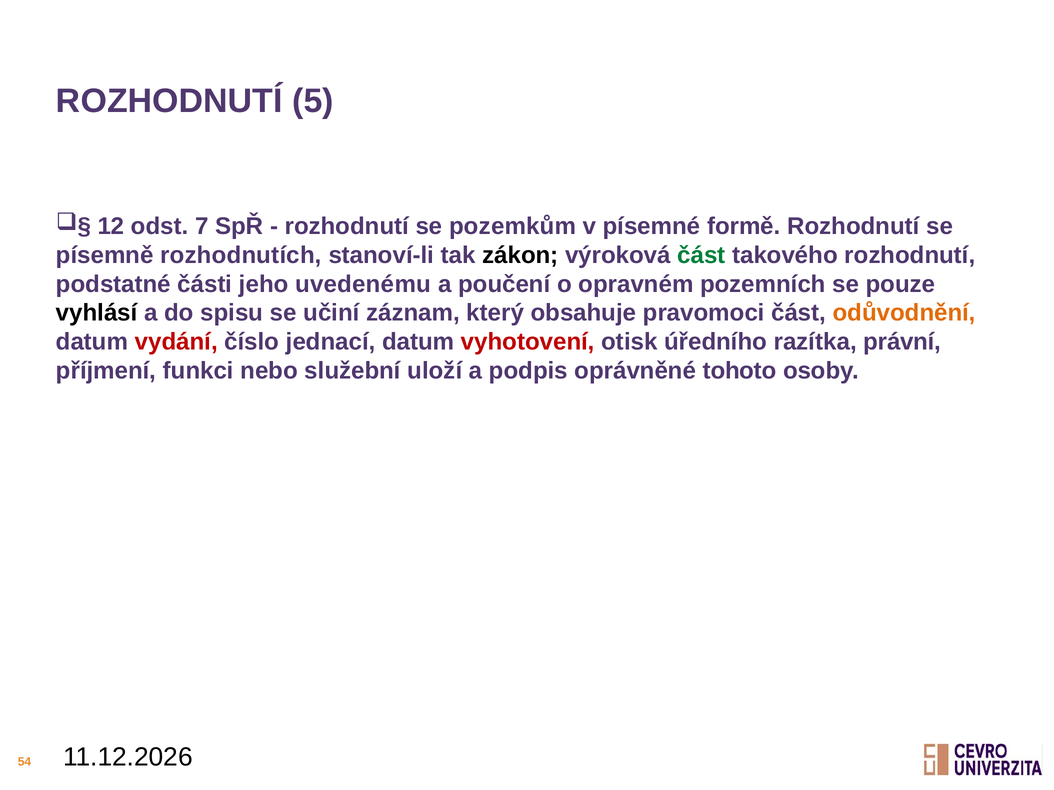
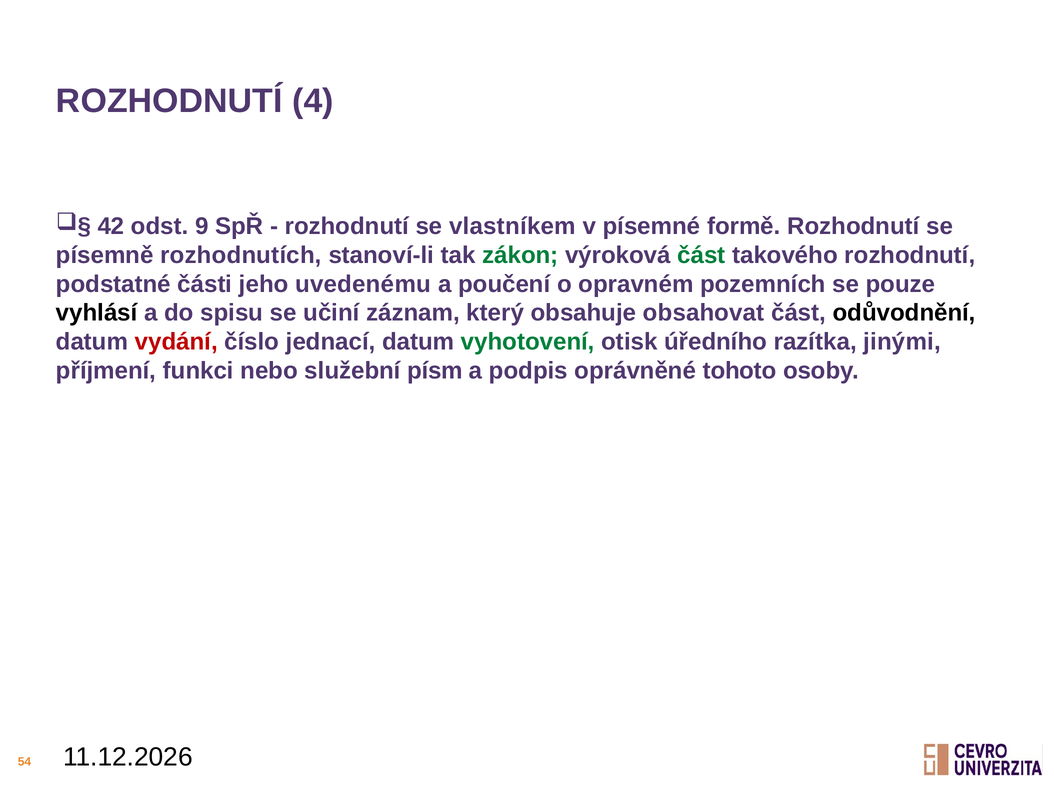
5: 5 -> 4 (313, 101)
12: 12 -> 42 (111, 227)
7: 7 -> 9 (202, 227)
pozemkům: pozemkům -> vlastníkem (513, 227)
zákon colour: black -> green (520, 255)
pravomoci: pravomoci -> obsahovat (704, 313)
odůvodnění colour: orange -> black (904, 313)
vyhotovení colour: red -> green (528, 342)
právní: právní -> jinými (902, 342)
uloží: uloží -> písm (435, 371)
